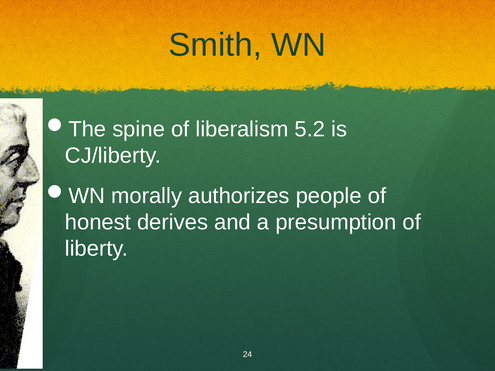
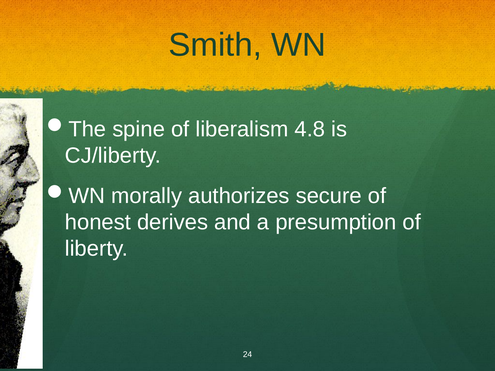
5.2: 5.2 -> 4.8 (310, 129)
people: people -> secure (329, 196)
